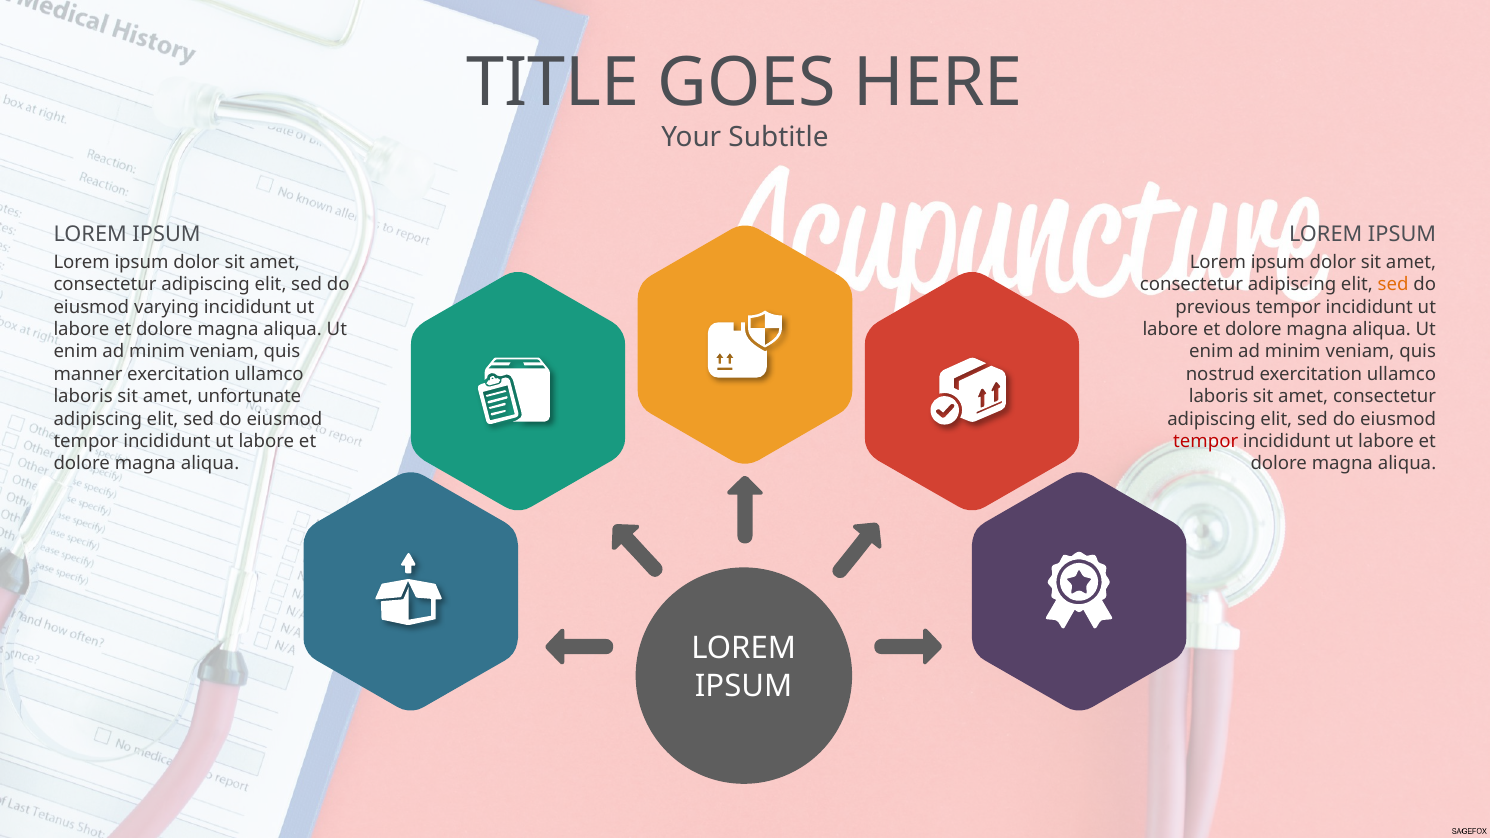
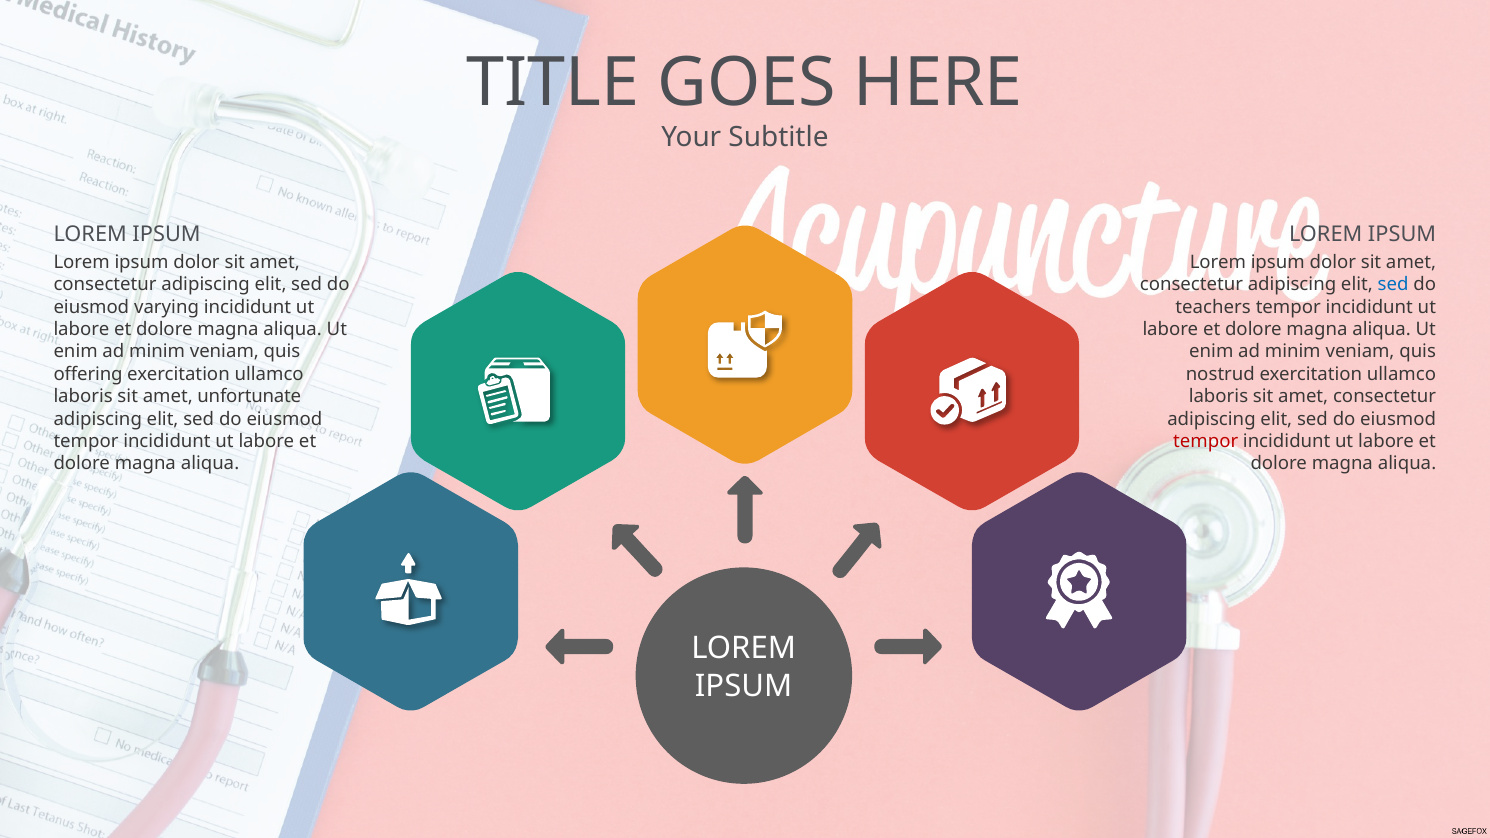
sed colour: orange -> blue (1393, 285)
previous: previous -> teachers (1213, 307)
manner: manner -> offering (88, 374)
